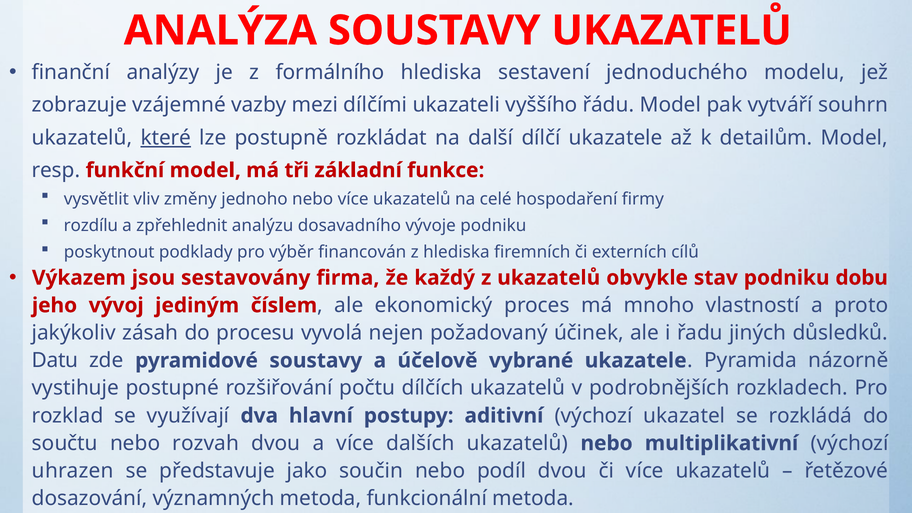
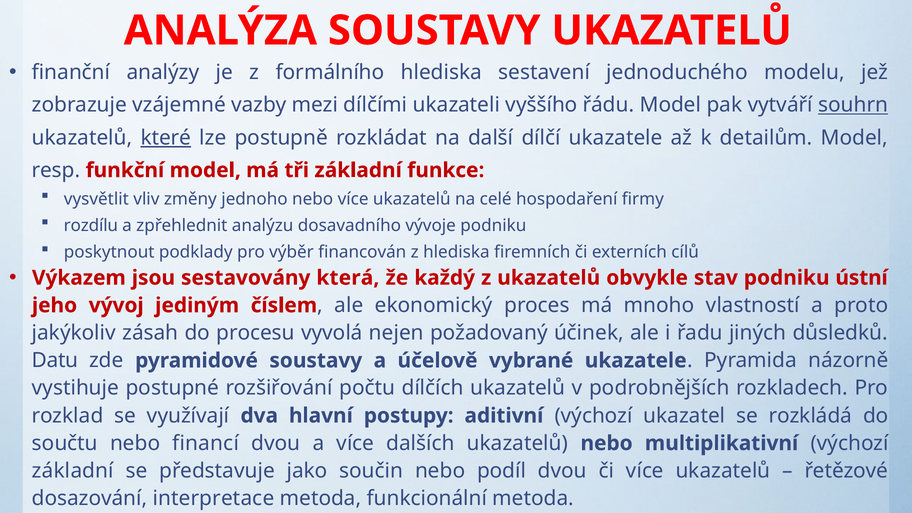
souhrn underline: none -> present (853, 105)
firma: firma -> která (348, 278)
dobu: dobu -> ústní (862, 278)
rozvah: rozvah -> financí (206, 443)
uhrazen: uhrazen -> základní (73, 471)
významných: významných -> interpretace (213, 499)
